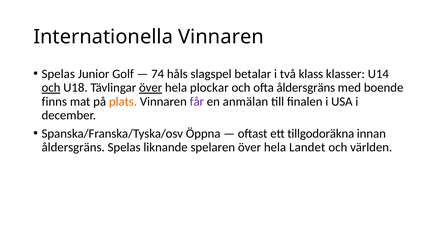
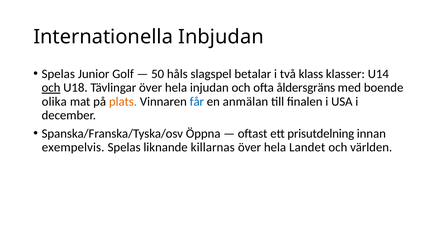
Internationella Vinnaren: Vinnaren -> Inbjudan (221, 37)
74: 74 -> 50 (158, 74)
över underline: present -> none (151, 88)
plockar: plockar -> injudan (209, 88)
finns: finns -> olika (54, 102)
får colour: purple -> blue (197, 102)
tillgodoräkna: tillgodoräkna -> prisutdelning (321, 134)
åldersgräns: åldersgräns -> exempelvis (73, 148)
spelaren: spelaren -> killarnas (213, 148)
